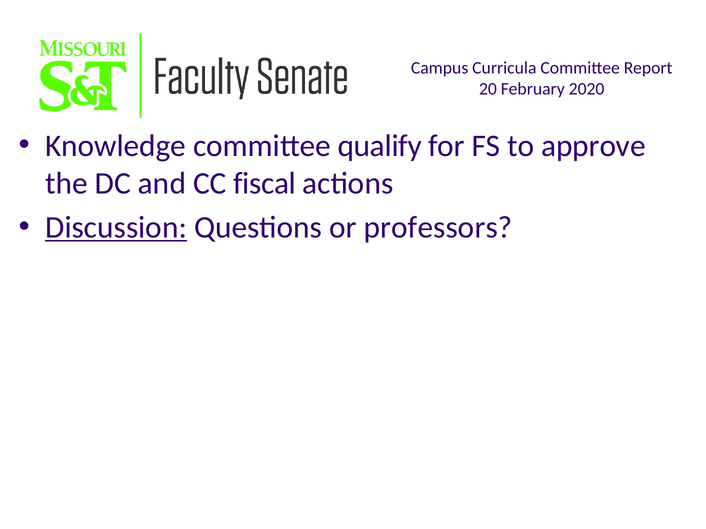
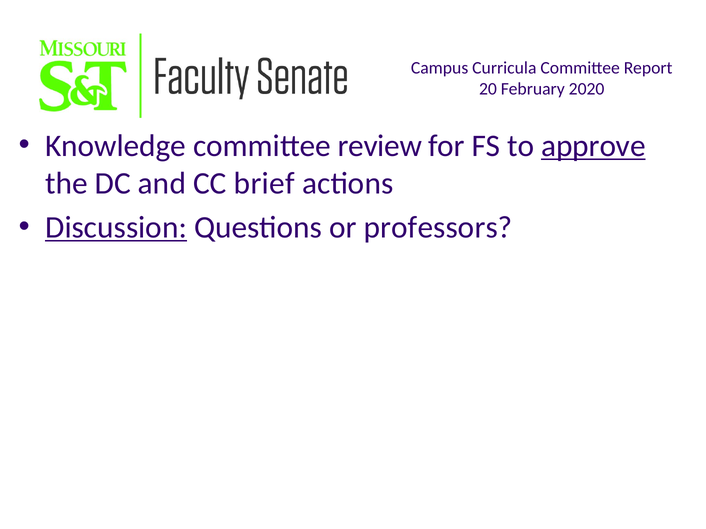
qualify: qualify -> review (380, 146)
approve underline: none -> present (593, 146)
fiscal: fiscal -> brief (264, 184)
